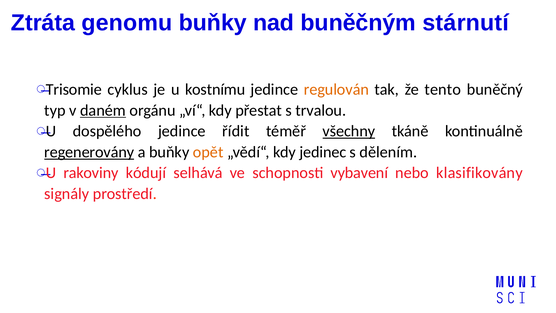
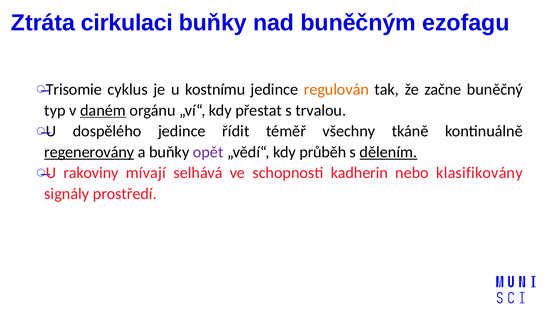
genomu: genomu -> cirkulaci (127, 23)
stárnutí: stárnutí -> ezofagu (466, 23)
tento: tento -> začne (443, 89)
všechny underline: present -> none (349, 131)
opět colour: orange -> purple (208, 152)
jedinec: jedinec -> průběh (323, 152)
dělením underline: none -> present (388, 152)
kódují: kódují -> mívají (146, 173)
vybavení: vybavení -> kadherin (359, 173)
